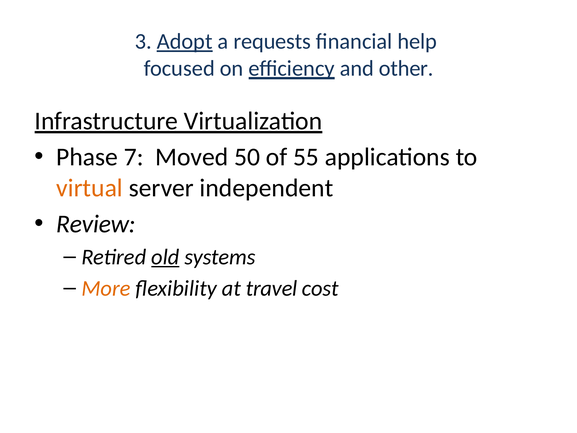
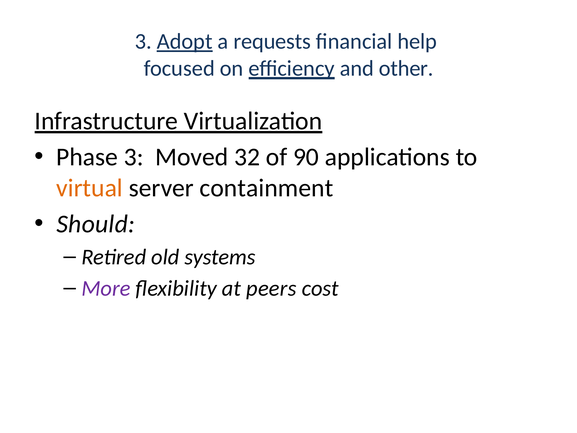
Phase 7: 7 -> 3 (134, 157)
50: 50 -> 32 (247, 157)
55: 55 -> 90 (306, 157)
independent: independent -> containment (266, 188)
Review: Review -> Should (96, 224)
old underline: present -> none (165, 257)
More colour: orange -> purple (106, 288)
travel: travel -> peers (271, 288)
